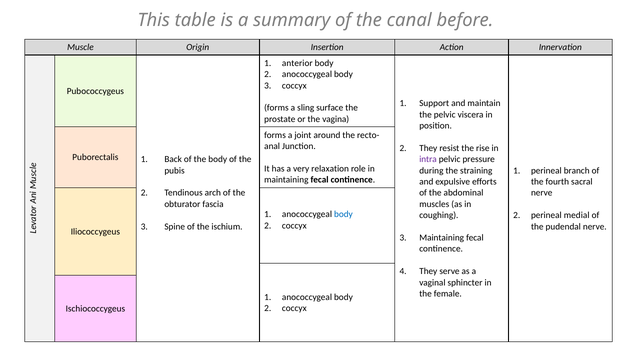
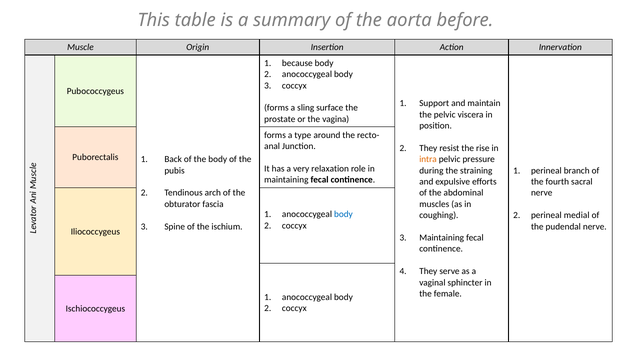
canal: canal -> aorta (409, 20)
anterior: anterior -> because (297, 63)
joint: joint -> type (303, 135)
intra colour: purple -> orange (428, 159)
